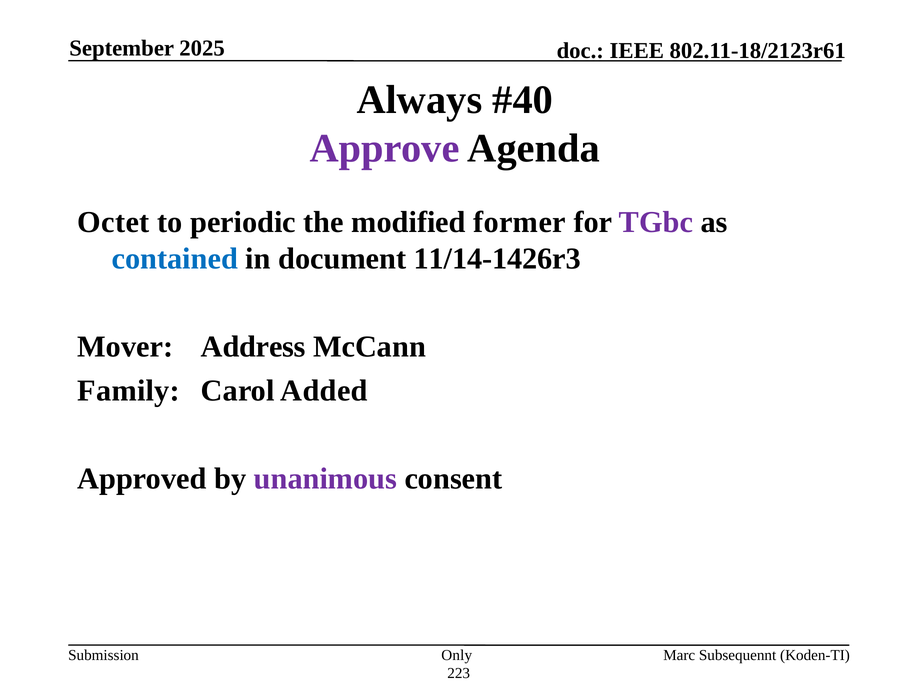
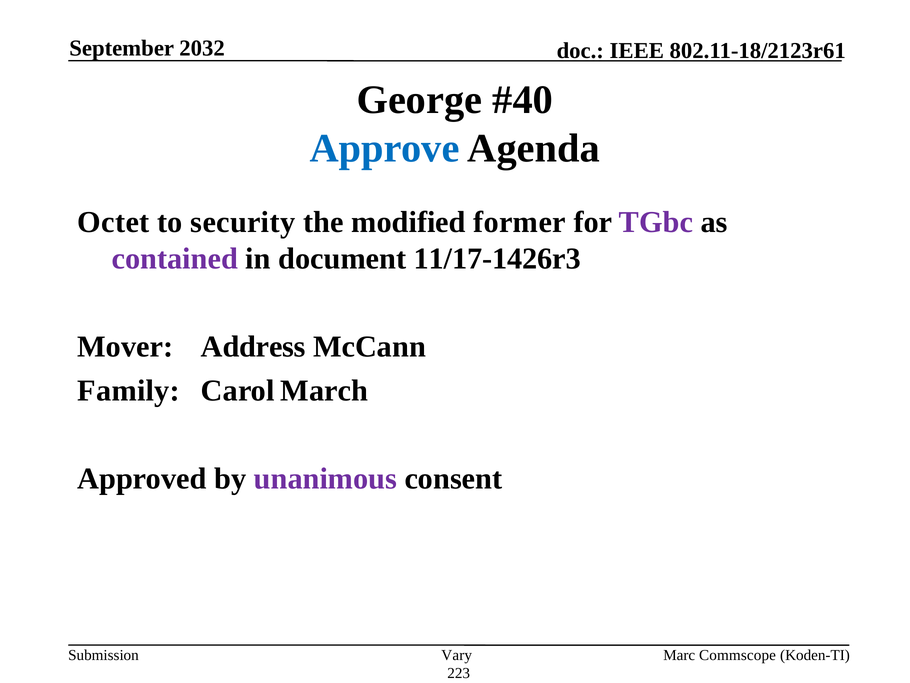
2025: 2025 -> 2032 (202, 48)
Always: Always -> George (419, 100)
Approve colour: purple -> blue (385, 148)
periodic: periodic -> security (243, 222)
contained colour: blue -> purple (175, 258)
11/14-1426r3: 11/14-1426r3 -> 11/17-1426r3 (497, 258)
Added: Added -> March (324, 390)
Only: Only -> Vary (457, 655)
Subsequennt: Subsequennt -> Commscope (738, 655)
